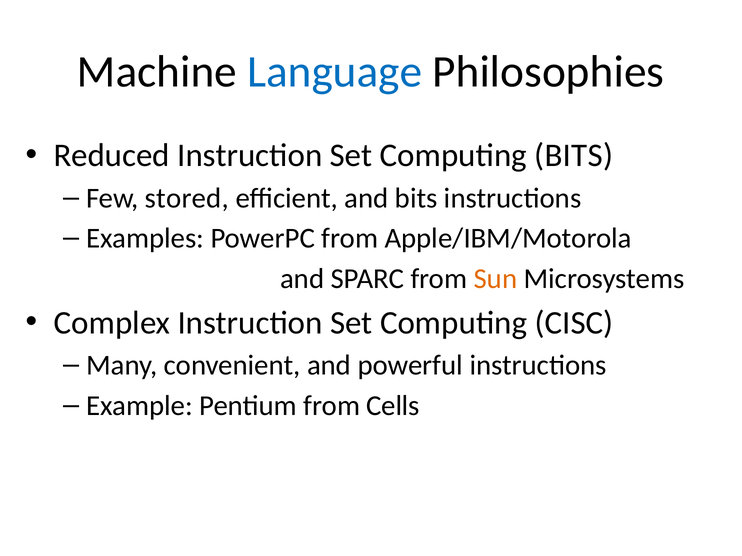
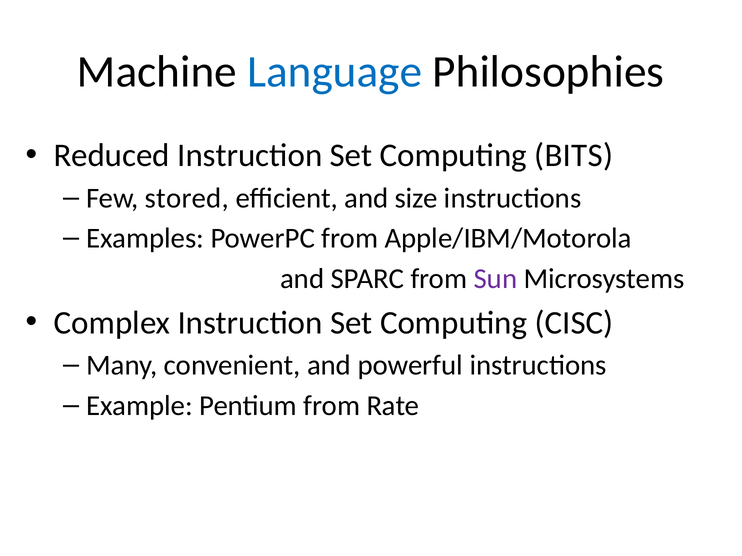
and bits: bits -> size (416, 198)
Sun colour: orange -> purple (495, 279)
Cells: Cells -> Rate (393, 406)
